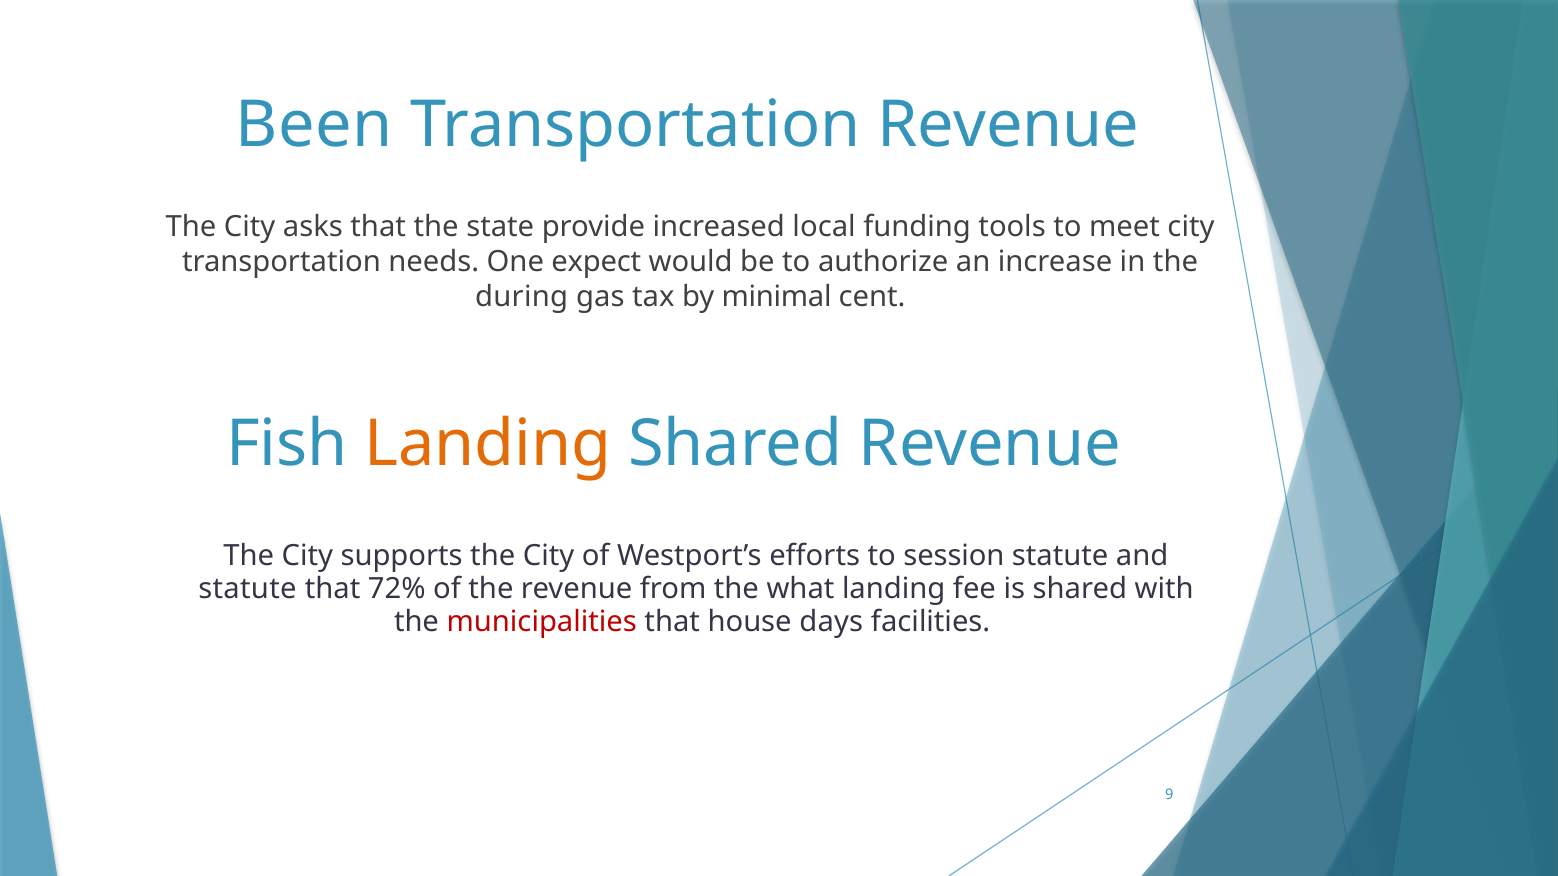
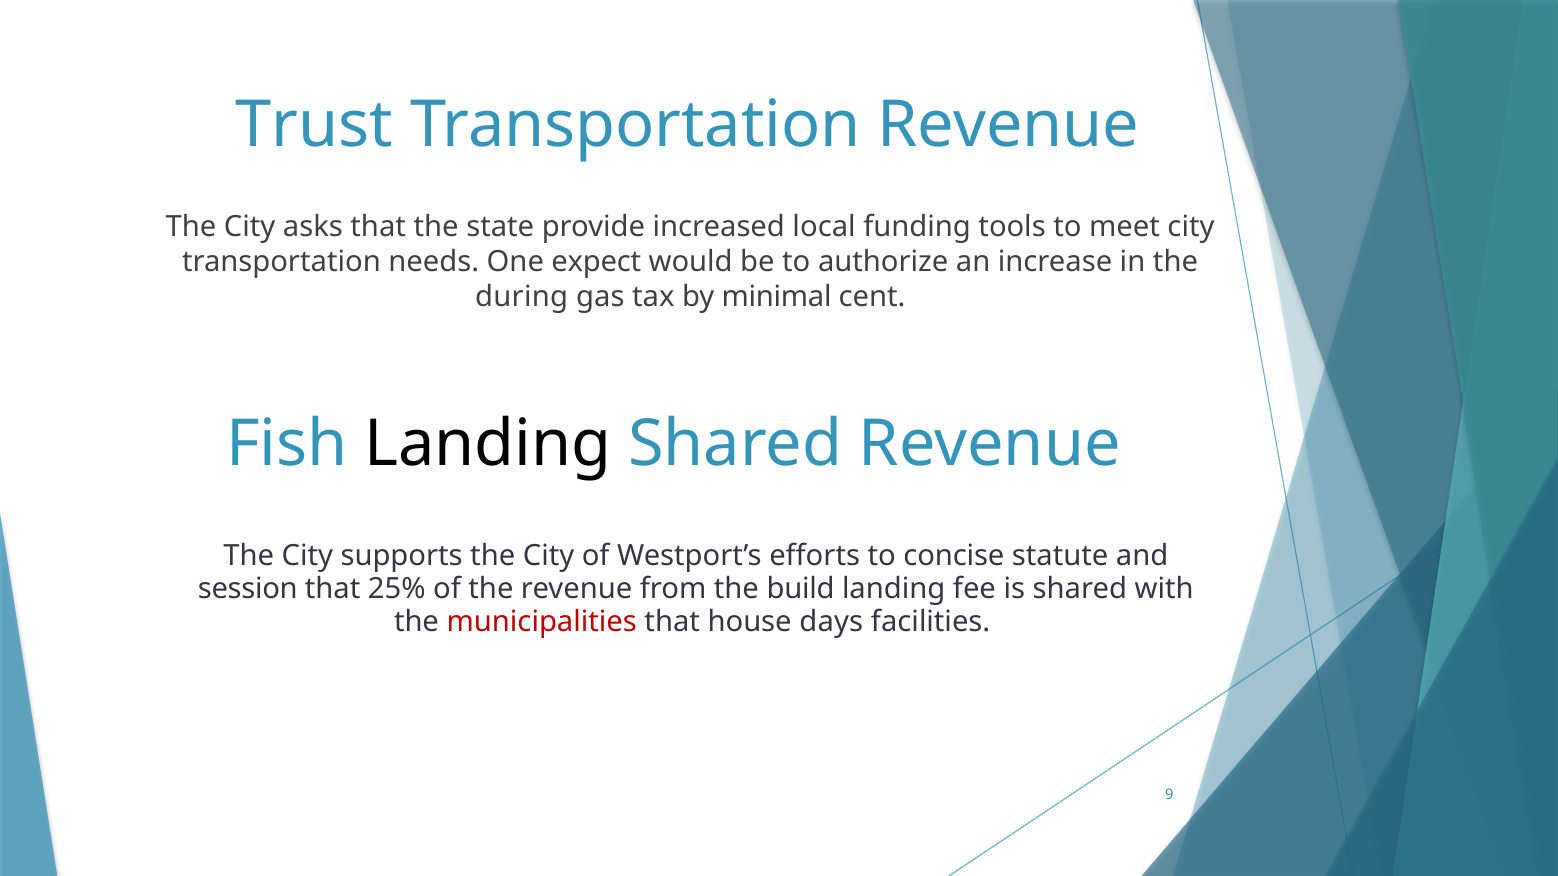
Been: Been -> Trust (315, 125)
Landing colour: orange -> black (488, 445)
session: session -> concise (954, 556)
statute: statute -> session (248, 589)
72%: 72% -> 25% (397, 589)
what: what -> build (801, 589)
